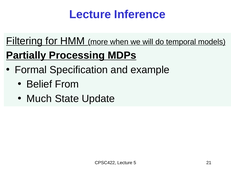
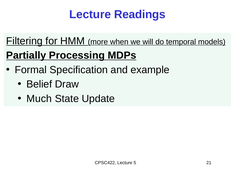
Inference: Inference -> Readings (140, 14)
From: From -> Draw (67, 84)
